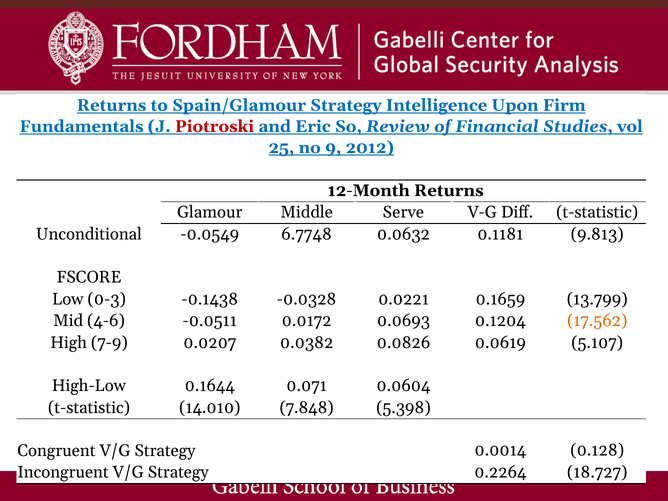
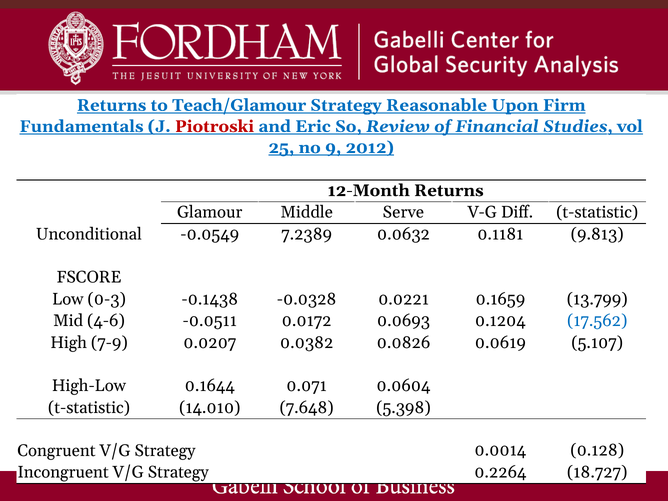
Spain/Glamour: Spain/Glamour -> Teach/Glamour (239, 105)
Intelligence: Intelligence -> Reasonable (436, 105)
6.7748: 6.7748 -> 7.2389 (307, 234)
17.562 colour: orange -> blue (597, 321)
7.848: 7.848 -> 7.648 (307, 408)
